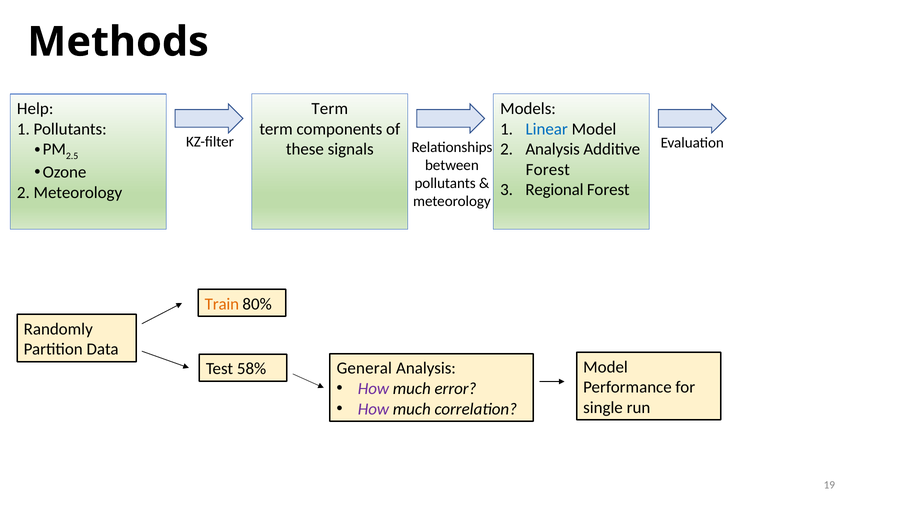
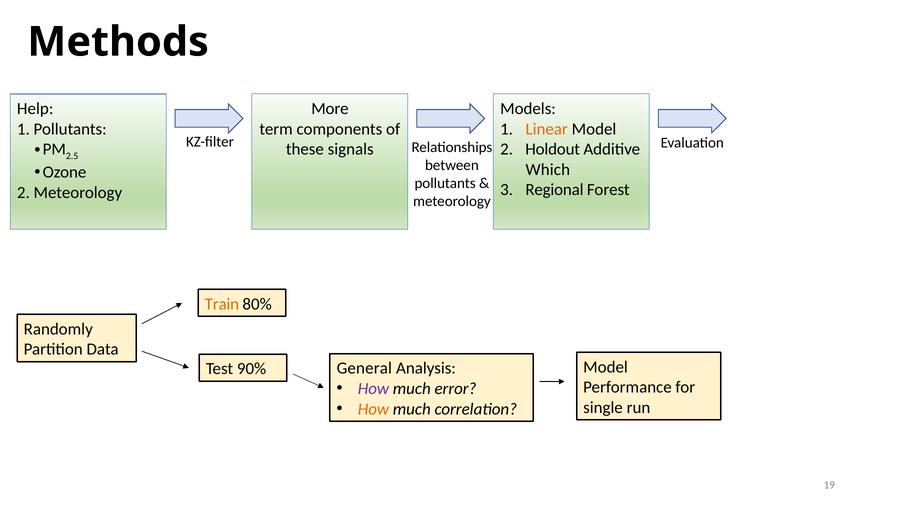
Term: Term -> More (330, 109)
Linear colour: blue -> orange (547, 129)
2 Analysis: Analysis -> Holdout (553, 149)
Forest: Forest -> Which (548, 170)
58%: 58% -> 90% (252, 369)
How colour: purple -> orange (373, 409)
